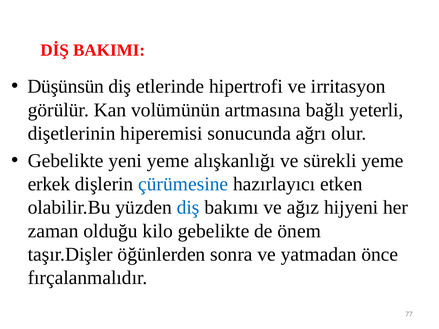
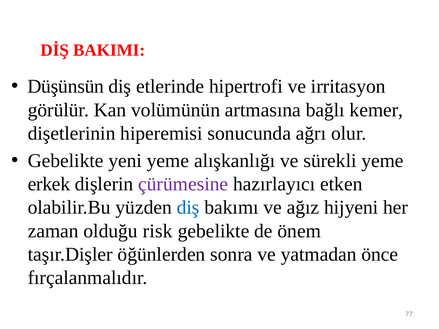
yeterli: yeterli -> kemer (376, 110)
çürümesine colour: blue -> purple (183, 184)
kilo: kilo -> risk (158, 231)
